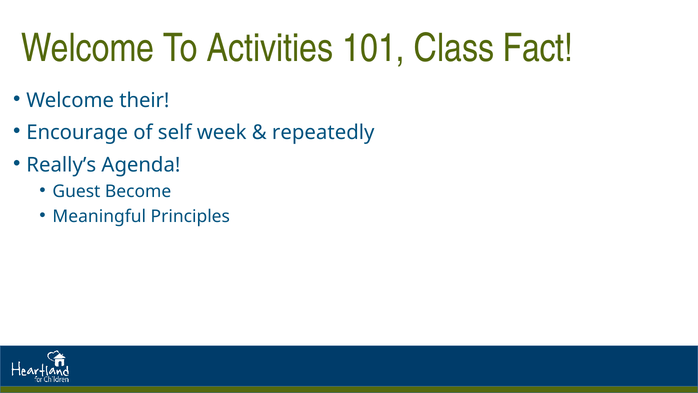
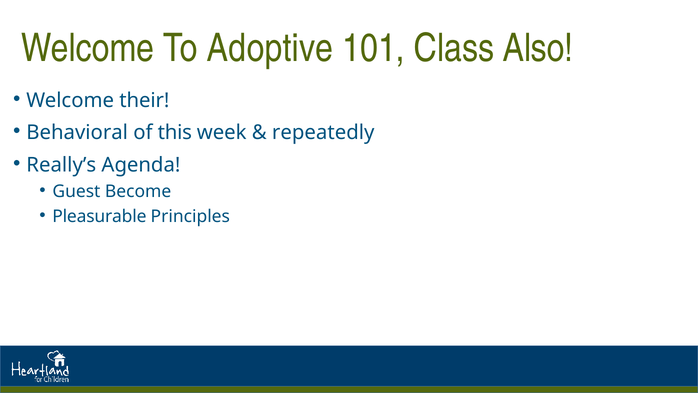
Activities: Activities -> Adoptive (270, 48)
Fact: Fact -> Also (538, 48)
Encourage: Encourage -> Behavioral (77, 132)
self: self -> this (175, 132)
Meaningful: Meaningful -> Pleasurable (99, 216)
